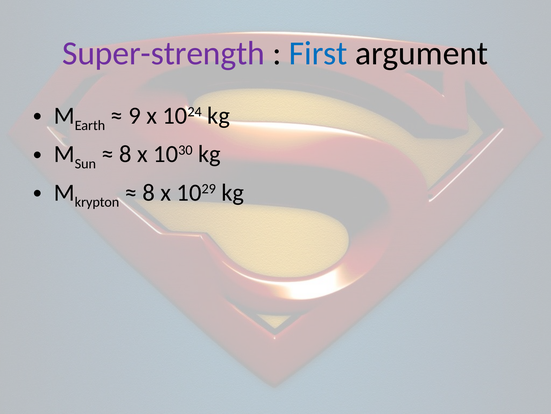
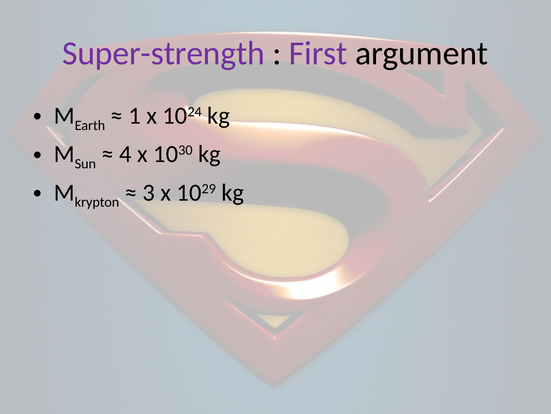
First colour: blue -> purple (318, 53)
9: 9 -> 1 (135, 116)
8: 8 -> 4 (125, 154)
8: 8 -> 3 (149, 192)
